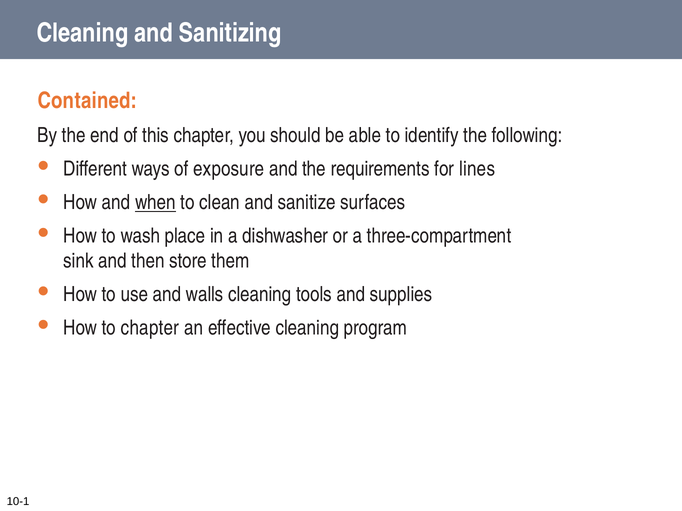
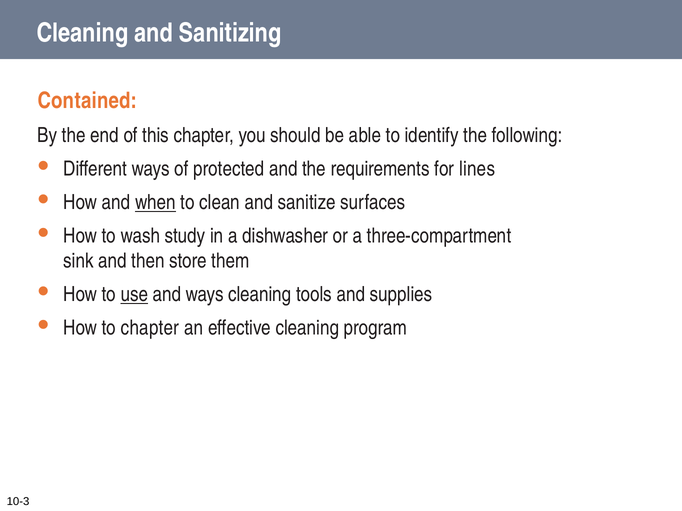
exposure: exposure -> protected (229, 169)
place: place -> study (185, 236)
use underline: none -> present (134, 295)
and walls: walls -> ways (205, 295)
10-1: 10-1 -> 10-3 (18, 502)
